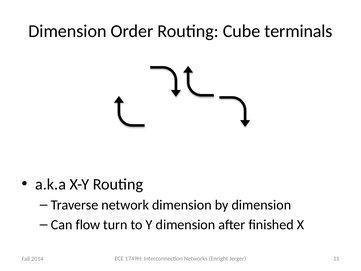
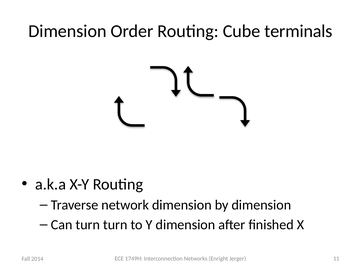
Can flow: flow -> turn (88, 224)
